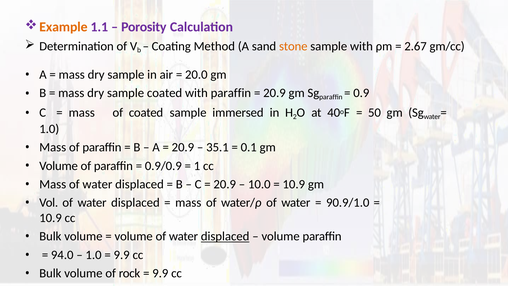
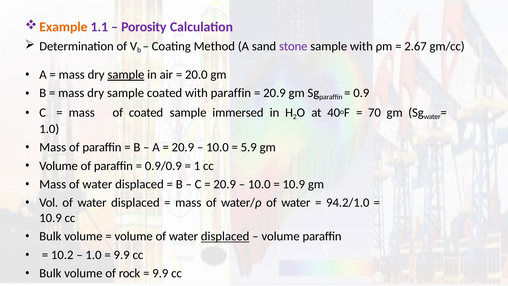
stone colour: orange -> purple (293, 46)
sample underline: none -> present (126, 75)
50: 50 -> 70 (374, 113)
35.1: 35.1 -> 10.0 (217, 147)
0.1: 0.1 -> 5.9 (249, 147)
90.9/1.0: 90.9/1.0 -> 94.2/1.0 (348, 203)
94.0: 94.0 -> 10.2 (62, 255)
